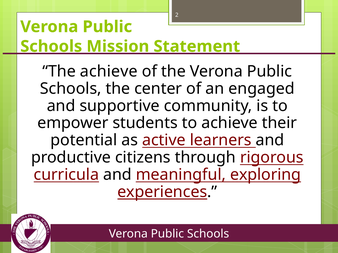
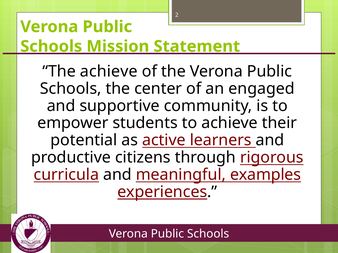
exploring: exploring -> examples (266, 175)
